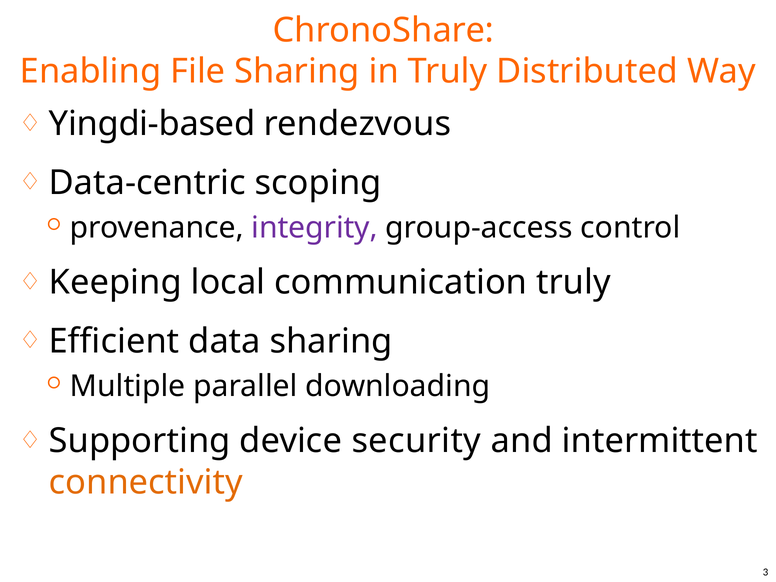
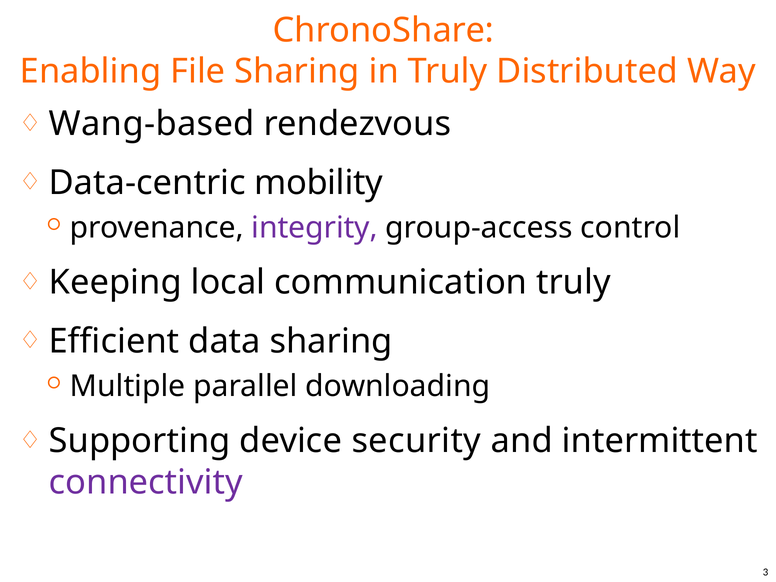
Yingdi-based: Yingdi-based -> Wang-based (152, 124)
scoping: scoping -> mobility (318, 183)
connectivity colour: orange -> purple (146, 482)
